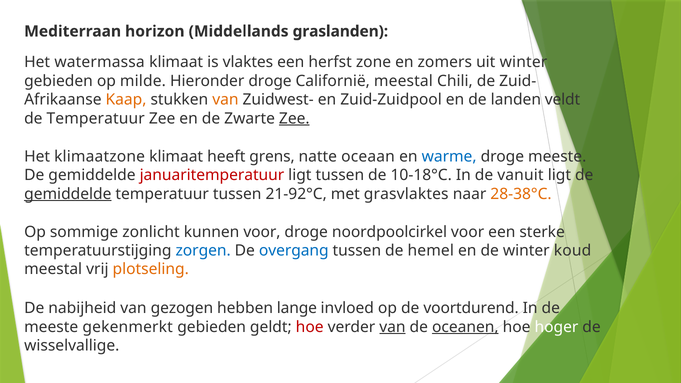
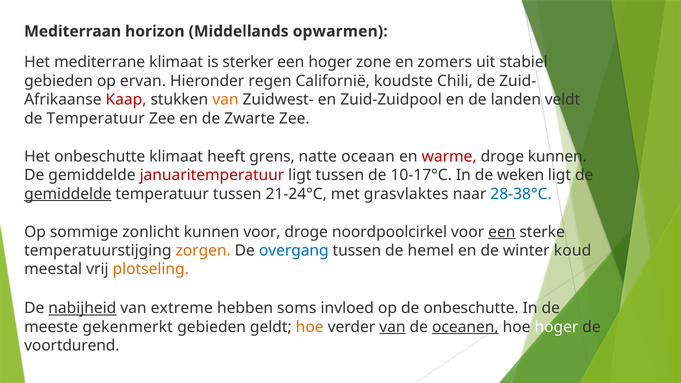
graslanden: graslanden -> opwarmen (340, 31)
watermassa: watermassa -> mediterrane (100, 62)
vlaktes: vlaktes -> sterker (248, 62)
een herfst: herfst -> hoger (330, 62)
uit winter: winter -> stabiel (524, 62)
milde: milde -> ervan (143, 81)
Hieronder droge: droge -> regen (270, 81)
Californië meestal: meestal -> koudste (403, 81)
Kaap colour: orange -> red (126, 100)
Zee underline: present -> none (294, 118)
Het klimaatzone: klimaatzone -> onbeschutte (100, 156)
warme colour: blue -> red (449, 156)
droge meeste: meeste -> kunnen (557, 156)
10-18°C: 10-18°C -> 10-17°C (421, 175)
vanuit: vanuit -> weken (521, 175)
21-92°C: 21-92°C -> 21-24°C (296, 194)
28-38°C colour: orange -> blue (521, 194)
een underline: none -> present (502, 232)
zorgen colour: blue -> orange (203, 251)
nabijheid underline: none -> present (82, 308)
gezogen: gezogen -> extreme (182, 308)
lange: lange -> soms (297, 308)
de voortdurend: voortdurend -> onbeschutte (471, 308)
hoe colour: red -> orange (310, 327)
wisselvallige: wisselvallige -> voortdurend (72, 346)
